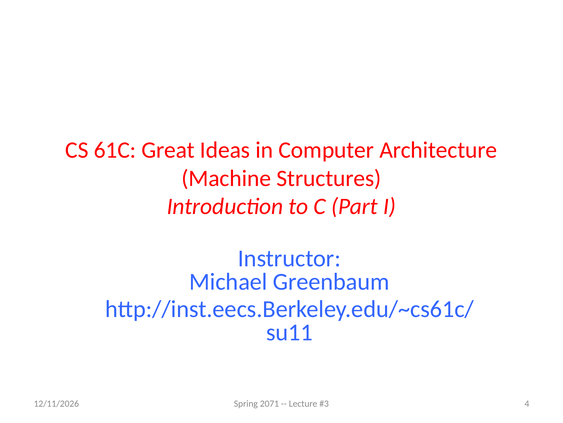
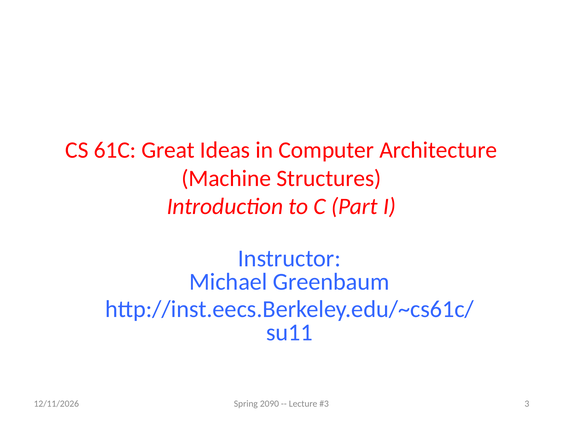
2071: 2071 -> 2090 (269, 403)
4: 4 -> 3 (527, 403)
